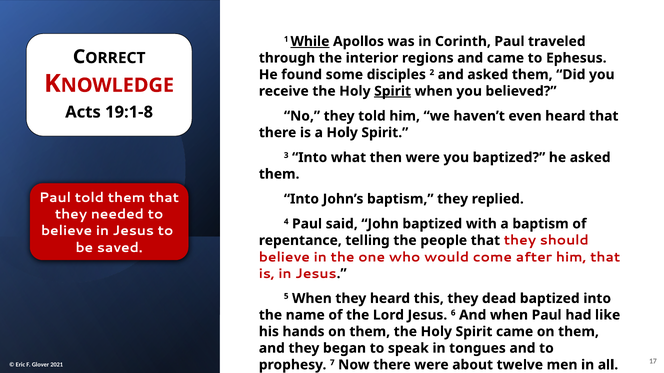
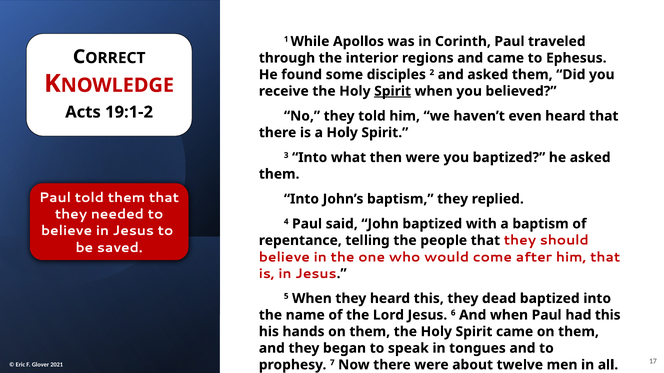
While underline: present -> none (310, 41)
19:1-8: 19:1-8 -> 19:1-2 (129, 112)
had like: like -> this (608, 315)
